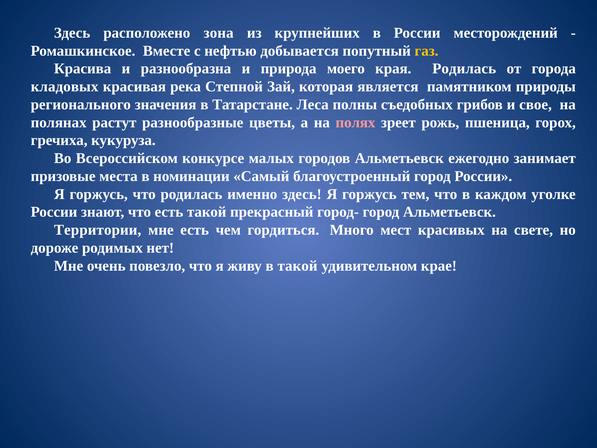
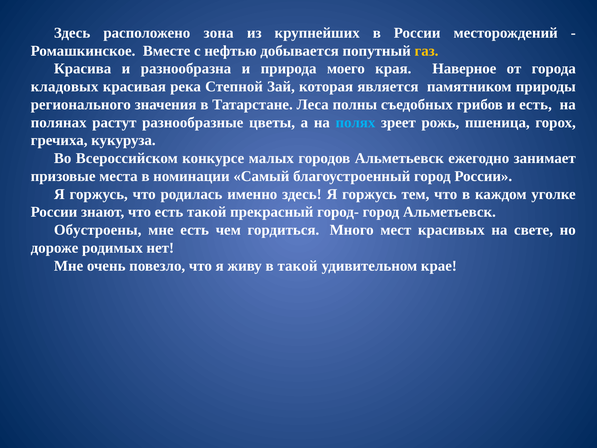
края Родилась: Родилась -> Наверное (464, 69)
и свое: свое -> есть (535, 104)
полях colour: pink -> light blue (355, 122)
Территории: Территории -> Обустроены (98, 230)
